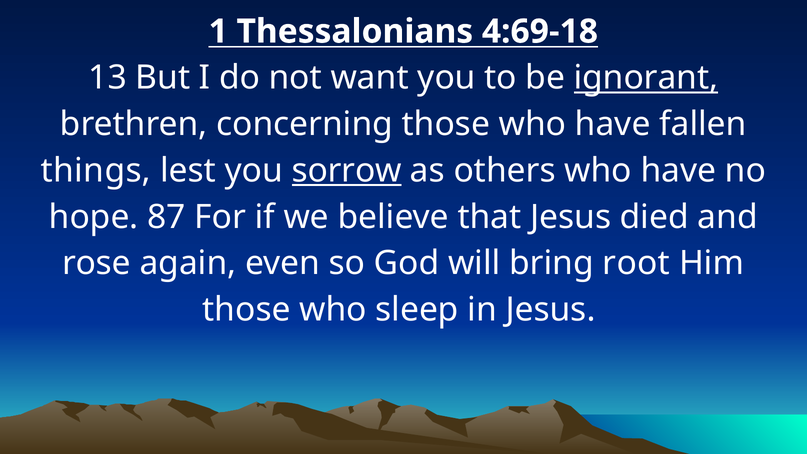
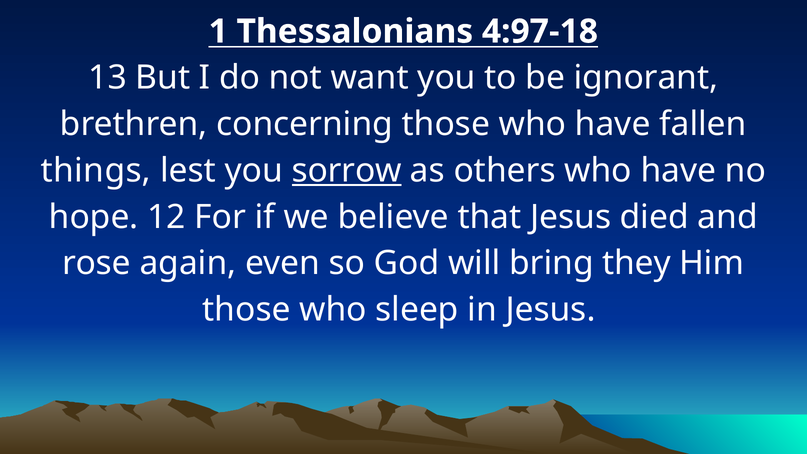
4:69-18: 4:69-18 -> 4:97-18 (540, 32)
ignorant underline: present -> none (646, 78)
87: 87 -> 12 (166, 217)
root: root -> they (637, 263)
